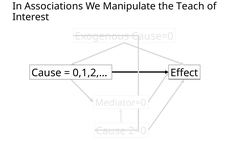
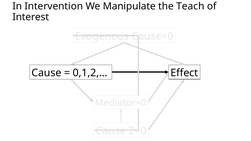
Associations: Associations -> Intervention (54, 6)
